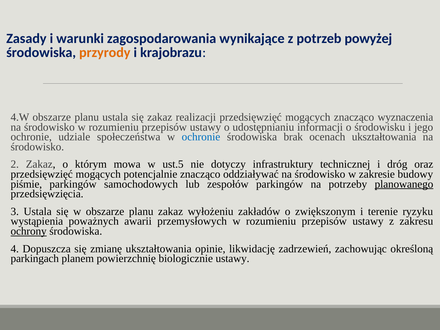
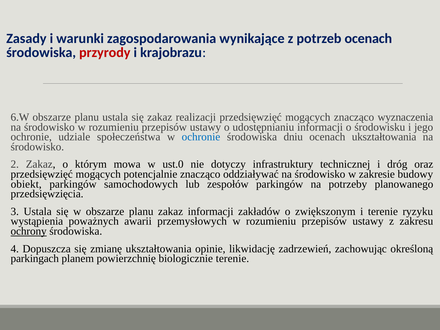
potrzeb powyżej: powyżej -> ocenach (368, 39)
przyrody colour: orange -> red (105, 52)
4.W: 4.W -> 6.W (20, 117)
brak: brak -> dniu (293, 137)
ust.5: ust.5 -> ust.0 (173, 164)
piśmie: piśmie -> obiekt (26, 184)
planowanego underline: present -> none (404, 184)
zakaz wyłożeniu: wyłożeniu -> informacji (211, 211)
biologicznie ustawy: ustawy -> terenie (232, 259)
